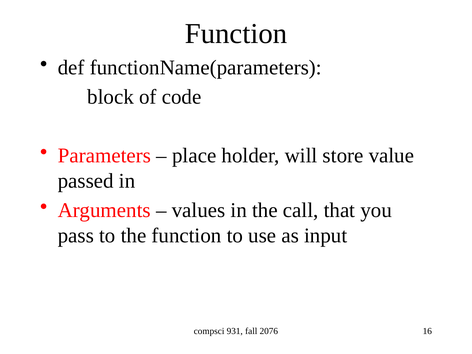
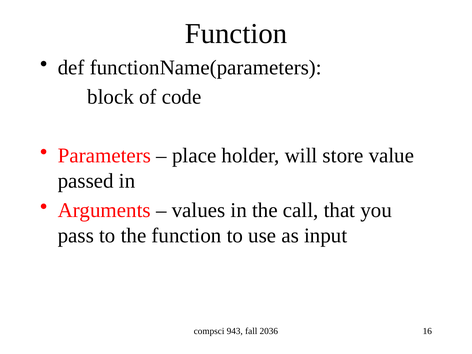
931: 931 -> 943 (235, 331)
2076: 2076 -> 2036 (269, 331)
